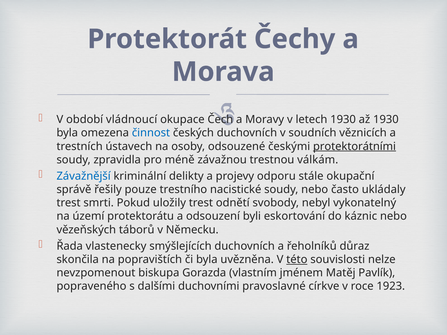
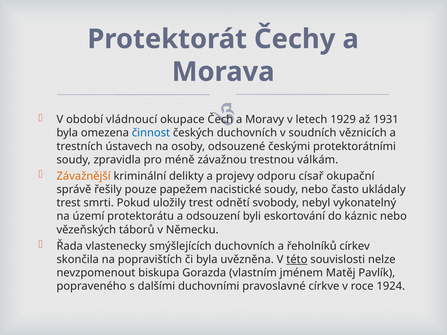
letech 1930: 1930 -> 1929 (343, 120)
až 1930: 1930 -> 1931 (386, 120)
protektorátními underline: present -> none (354, 146)
Závažnější colour: blue -> orange (84, 176)
stále: stále -> císař (311, 176)
trestního: trestního -> papežem (183, 190)
důraz: důraz -> církev (355, 246)
1923: 1923 -> 1924 (391, 286)
